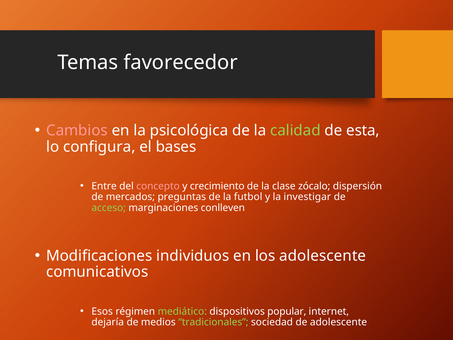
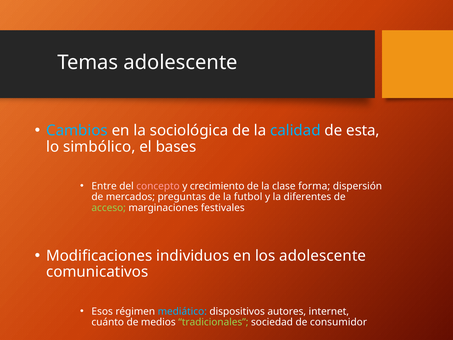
Temas favorecedor: favorecedor -> adolescente (181, 63)
Cambios colour: pink -> light blue (77, 130)
psicológica: psicológica -> sociológica (189, 130)
calidad colour: light green -> light blue (295, 130)
configura: configura -> simbólico (99, 147)
zócalo: zócalo -> forma (314, 186)
investigar: investigar -> diferentes (307, 197)
conlleven: conlleven -> festivales (223, 208)
mediático colour: light green -> light blue (182, 311)
popular: popular -> autores (287, 311)
dejaría: dejaría -> cuánto (108, 322)
de adolescente: adolescente -> consumidor (338, 322)
